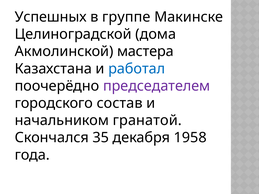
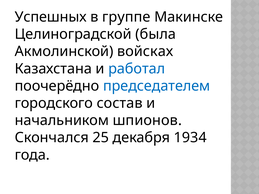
дома: дома -> была (156, 34)
мастера: мастера -> войсках (145, 52)
председателем colour: purple -> blue (157, 86)
гранатой: гранатой -> шпионов (147, 121)
35: 35 -> 25 (101, 138)
1958: 1958 -> 1934 (190, 138)
